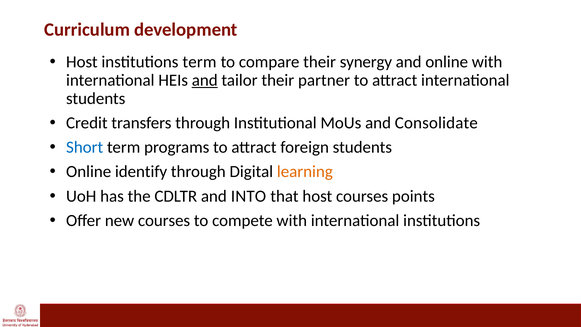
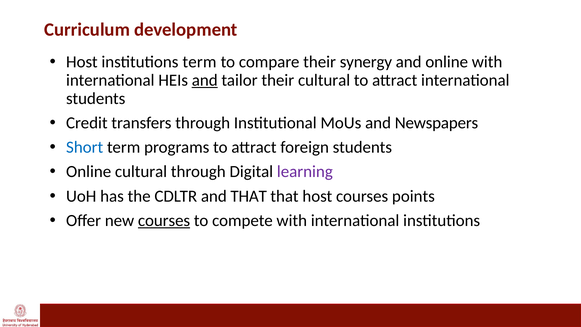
their partner: partner -> cultural (324, 80)
Consolidate: Consolidate -> Newspapers (436, 123)
Online identify: identify -> cultural (141, 172)
learning colour: orange -> purple (305, 172)
and INTO: INTO -> THAT (249, 196)
courses underline: none -> present (164, 220)
